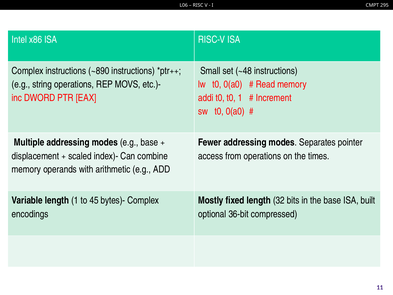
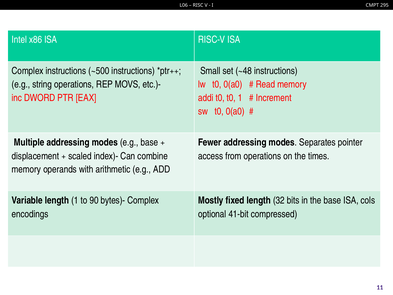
~890: ~890 -> ~500 (99, 71)
45: 45 -> 90 (94, 200)
built: built -> cols (368, 200)
36-bit: 36-bit -> 41-bit (239, 214)
